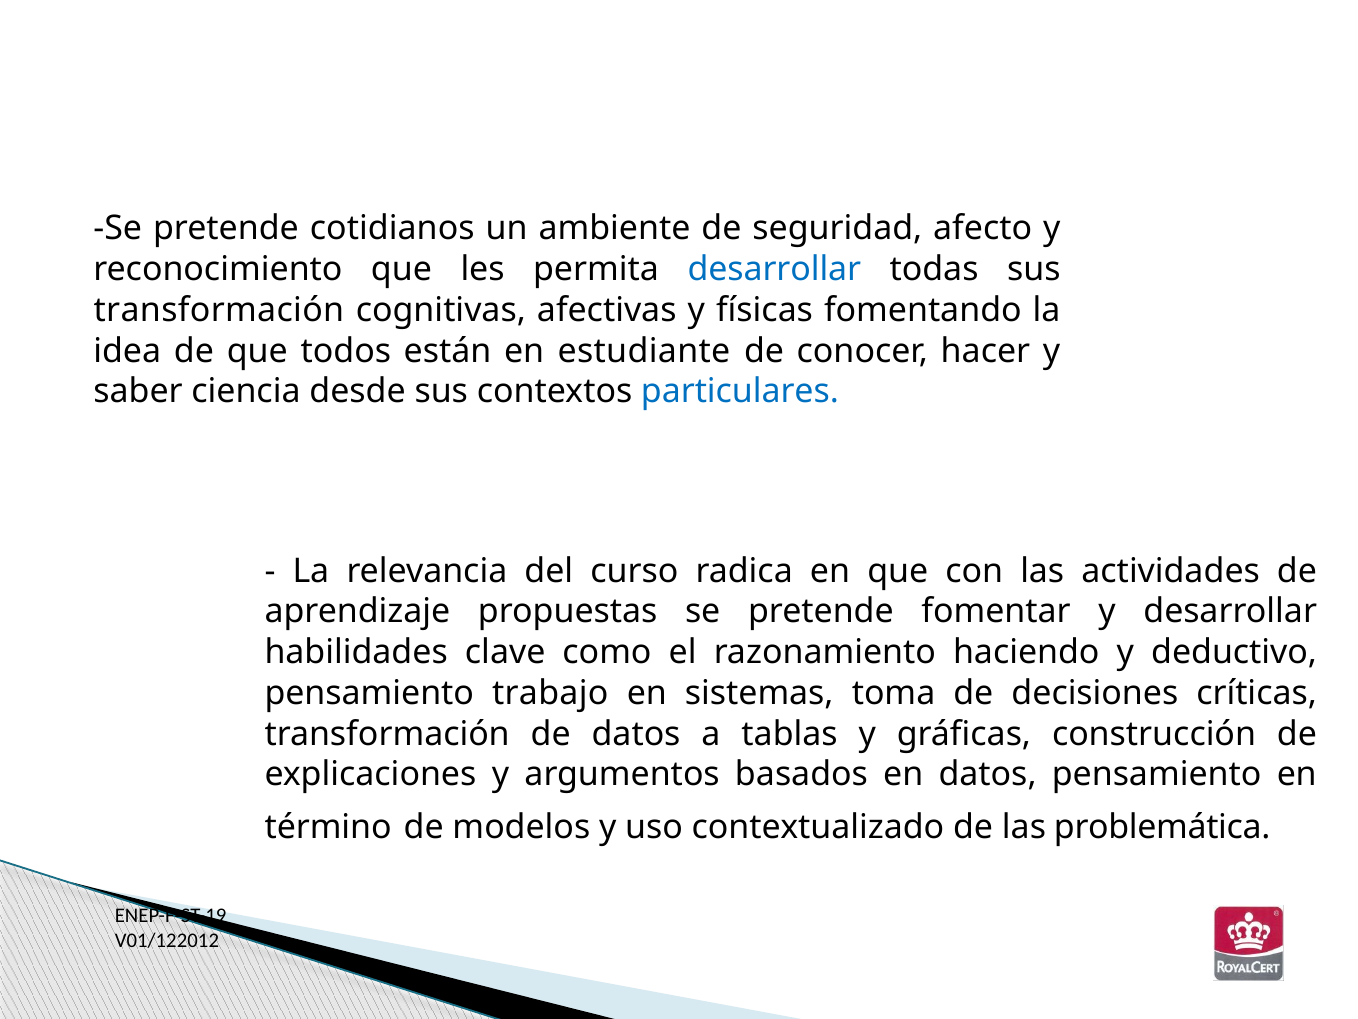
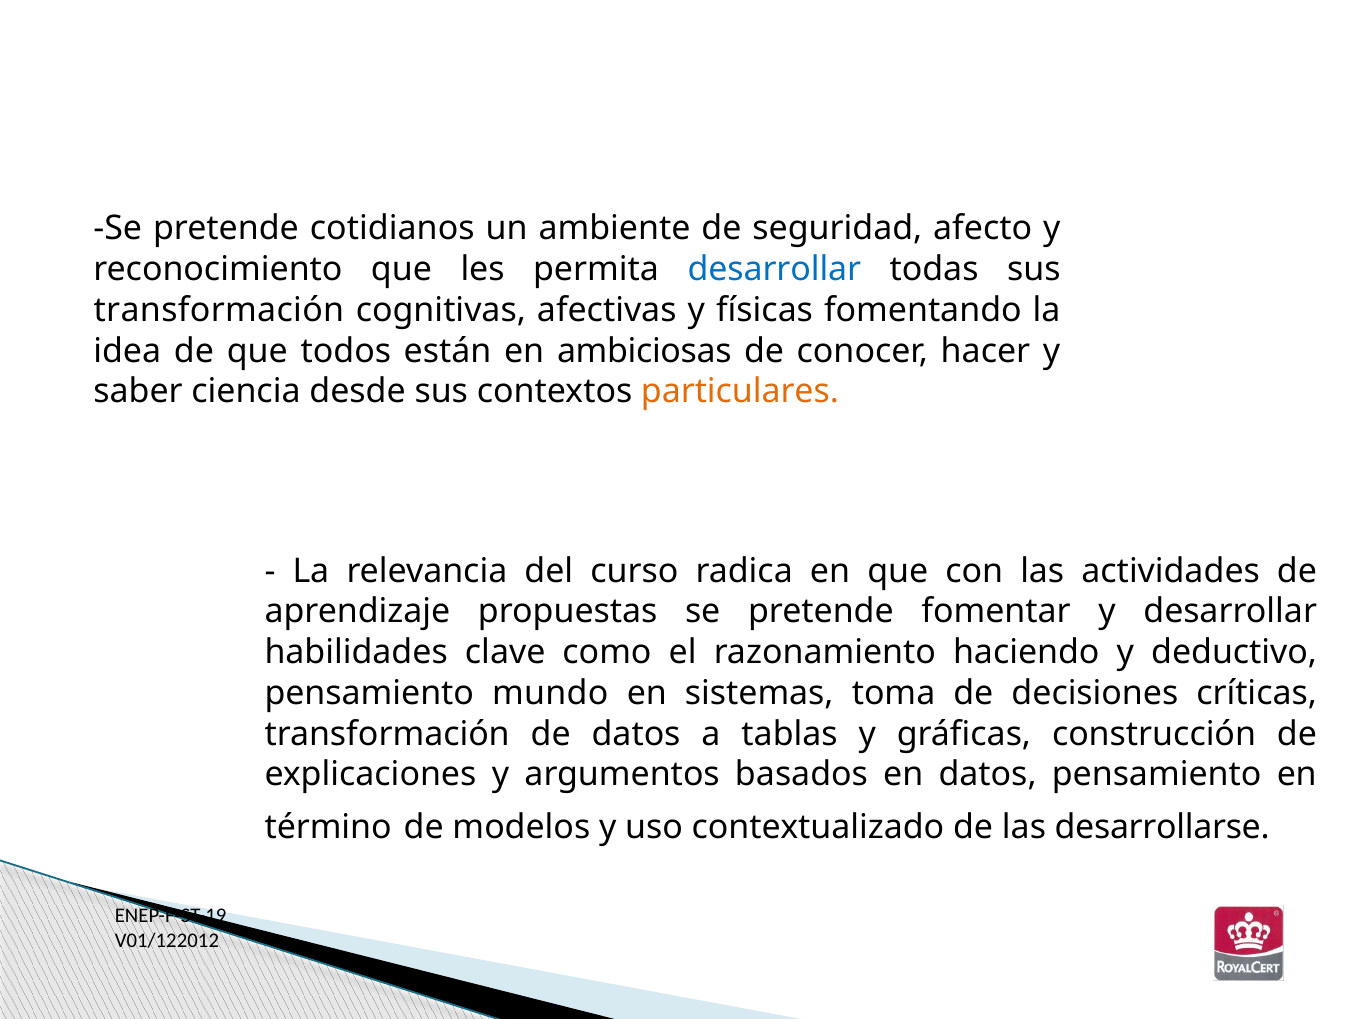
estudiante: estudiante -> ambiciosas (644, 351)
particulares colour: blue -> orange (740, 391)
trabajo: trabajo -> mundo (550, 693)
problemática: problemática -> desarrollarse (1162, 826)
